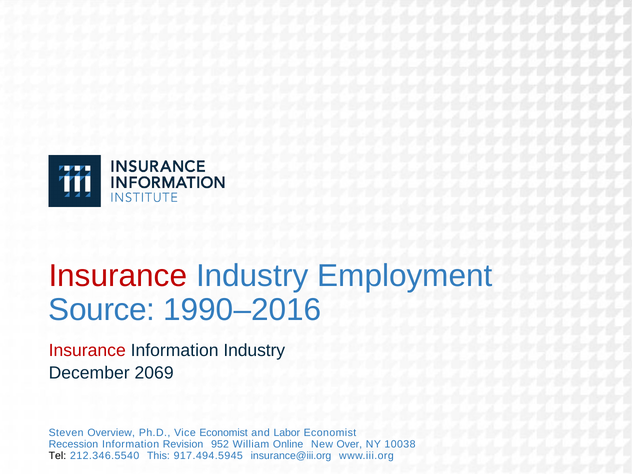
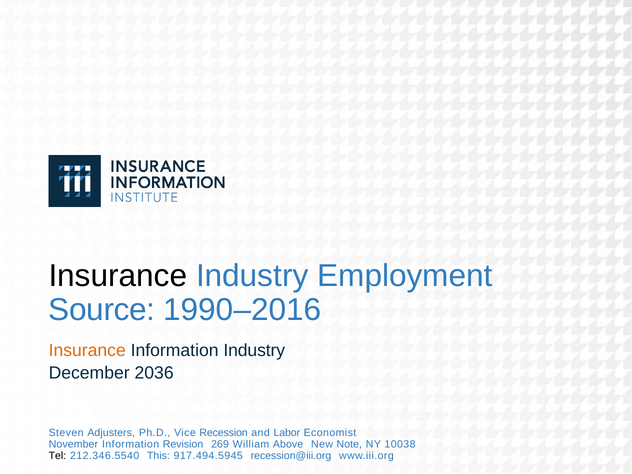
Insurance colour: red -> black (118, 276)
Insurance colour: red -> orange (87, 350)
2069: 2069 -> 2036 (154, 373)
Overview: Overview -> Adjusters (111, 433)
Vice Economist: Economist -> Recession (224, 433)
Recession: Recession -> November (73, 444)
952: 952 -> 269 (220, 444)
Online: Online -> Above (288, 444)
Over: Over -> Note (349, 444)
insurance@iii.org: insurance@iii.org -> recession@iii.org (291, 456)
